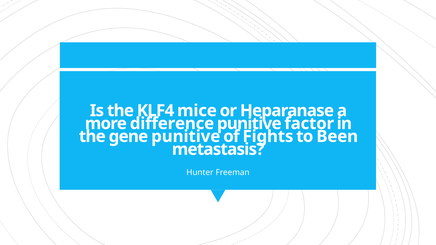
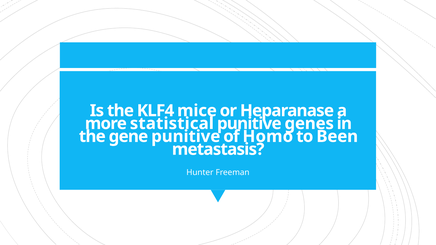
difference: difference -> statistical (172, 124)
factor: factor -> genes (309, 124)
Fights: Fights -> Homo (268, 137)
